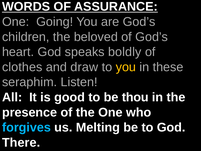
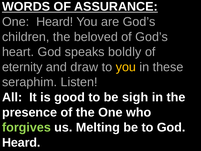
One Going: Going -> Heard (55, 22)
clothes: clothes -> eternity (22, 67)
thou: thou -> sigh (135, 97)
forgives colour: light blue -> light green (26, 127)
There: There -> Heard (21, 142)
